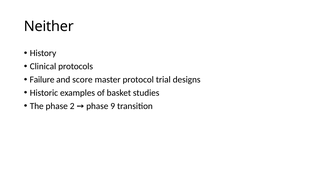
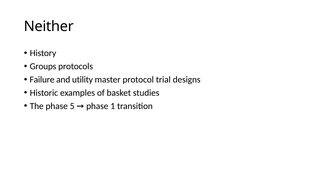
Clinical: Clinical -> Groups (43, 66)
score: score -> utility (83, 79)
2: 2 -> 5 (72, 106)
9: 9 -> 1 (113, 106)
